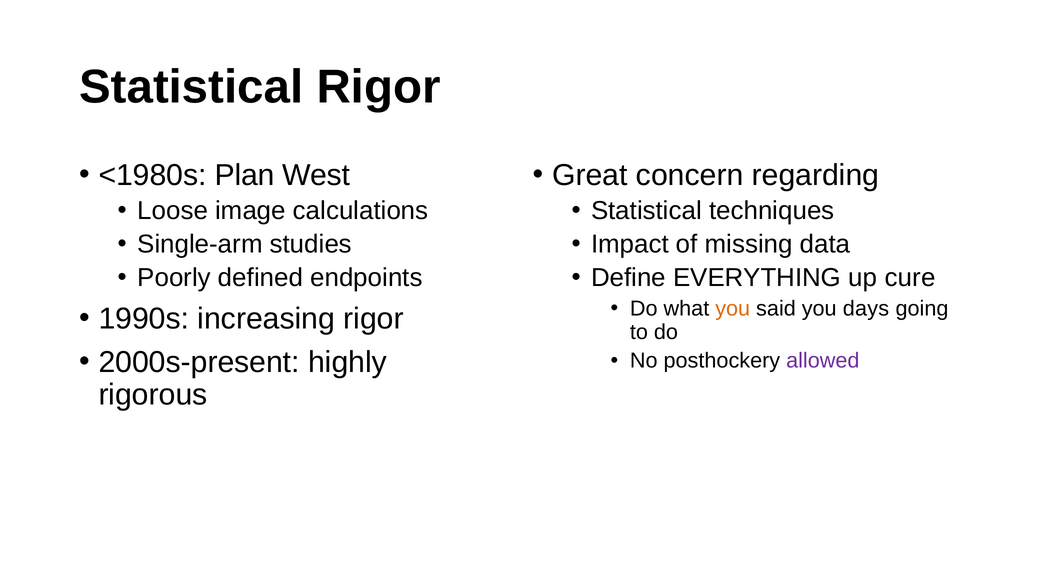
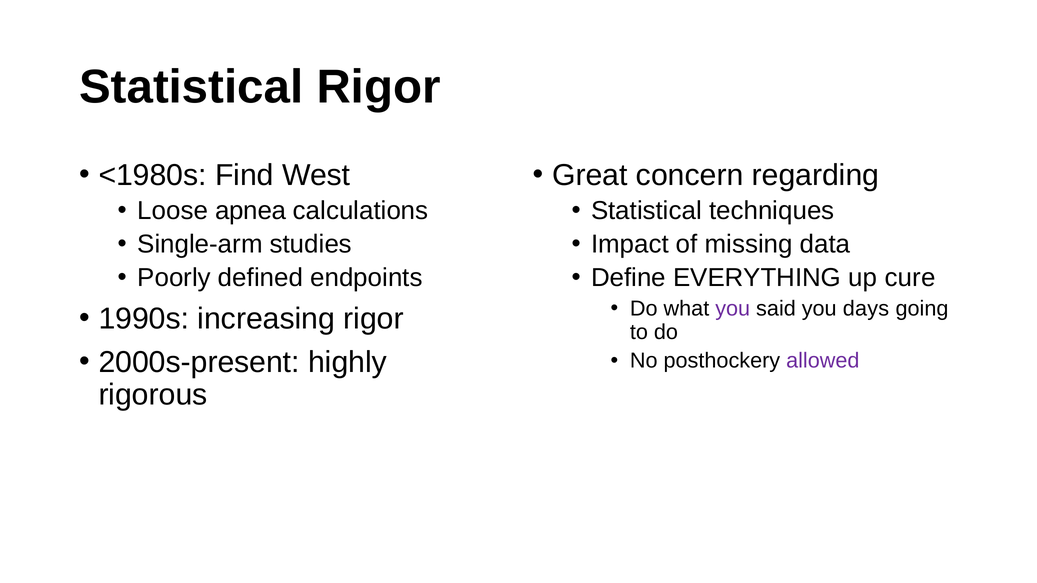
Plan: Plan -> Find (244, 175)
image: image -> apnea (251, 211)
you colour: orange -> purple (733, 309)
